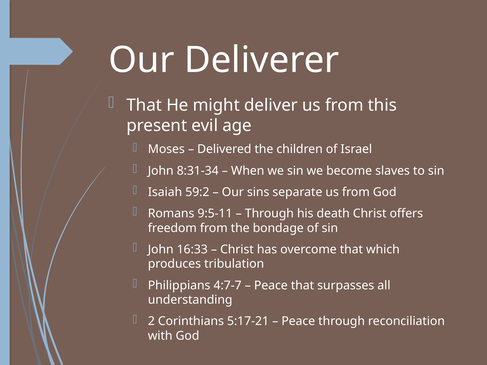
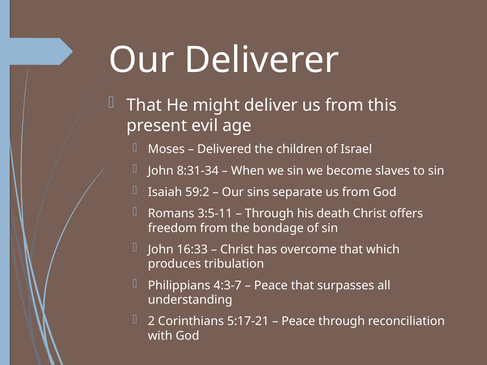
9:5-11: 9:5-11 -> 3:5-11 (215, 214)
4:7-7: 4:7-7 -> 4:3-7 (228, 286)
